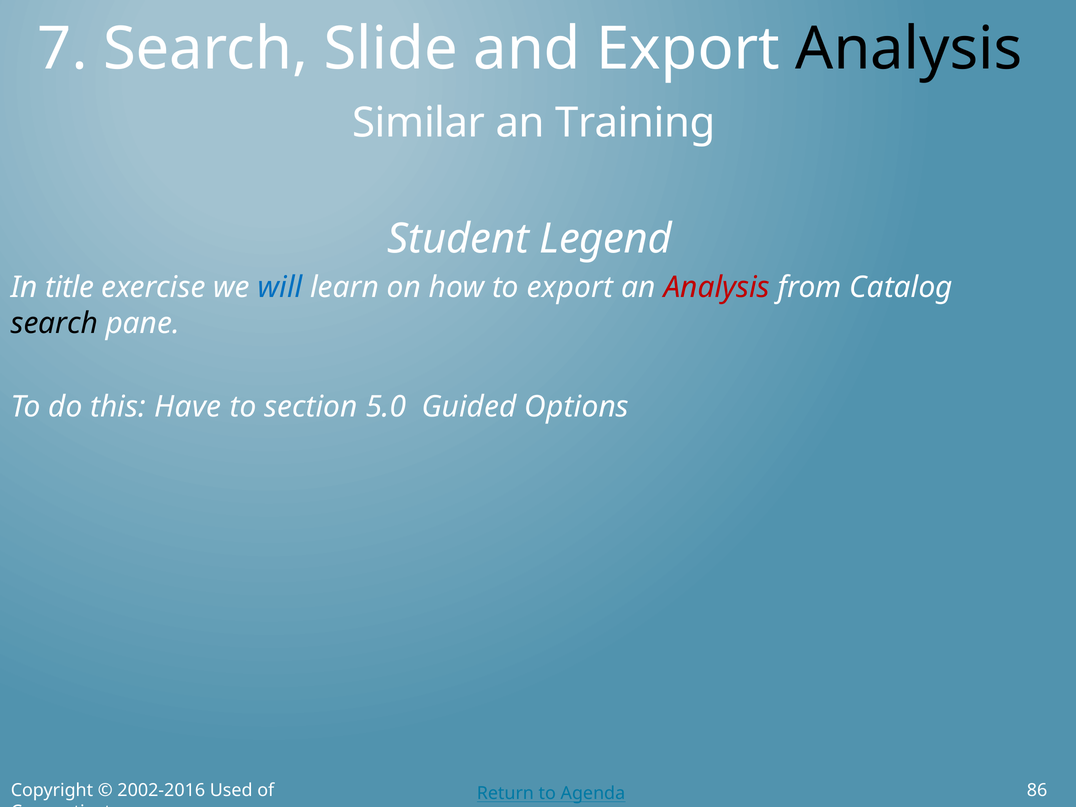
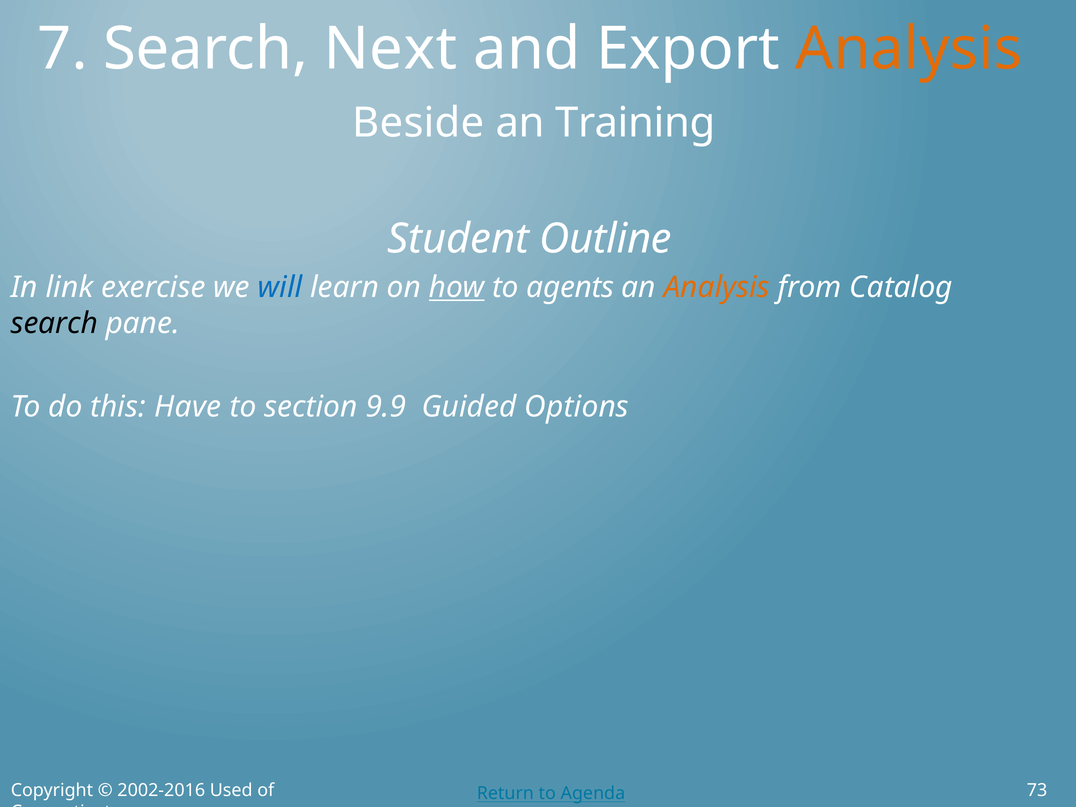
Slide: Slide -> Next (390, 49)
Analysis colour: black -> orange (909, 49)
Similar: Similar -> Beside (418, 123)
Legend: Legend -> Outline (606, 239)
title: title -> link (69, 287)
how underline: none -> present (457, 287)
to export: export -> agents (570, 287)
Analysis colour: red -> orange (717, 287)
5.0: 5.0 -> 9.9 (386, 407)
86: 86 -> 73 (1037, 790)
